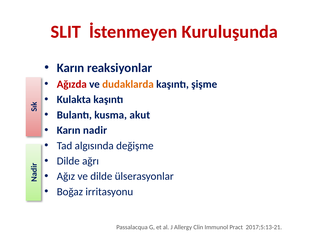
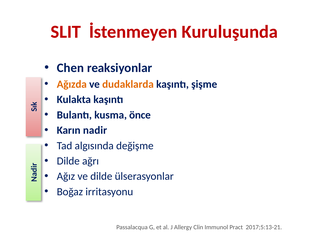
Karın: Karın -> Chen (70, 68)
Ağızda colour: red -> orange (72, 84)
akut: akut -> önce (140, 115)
